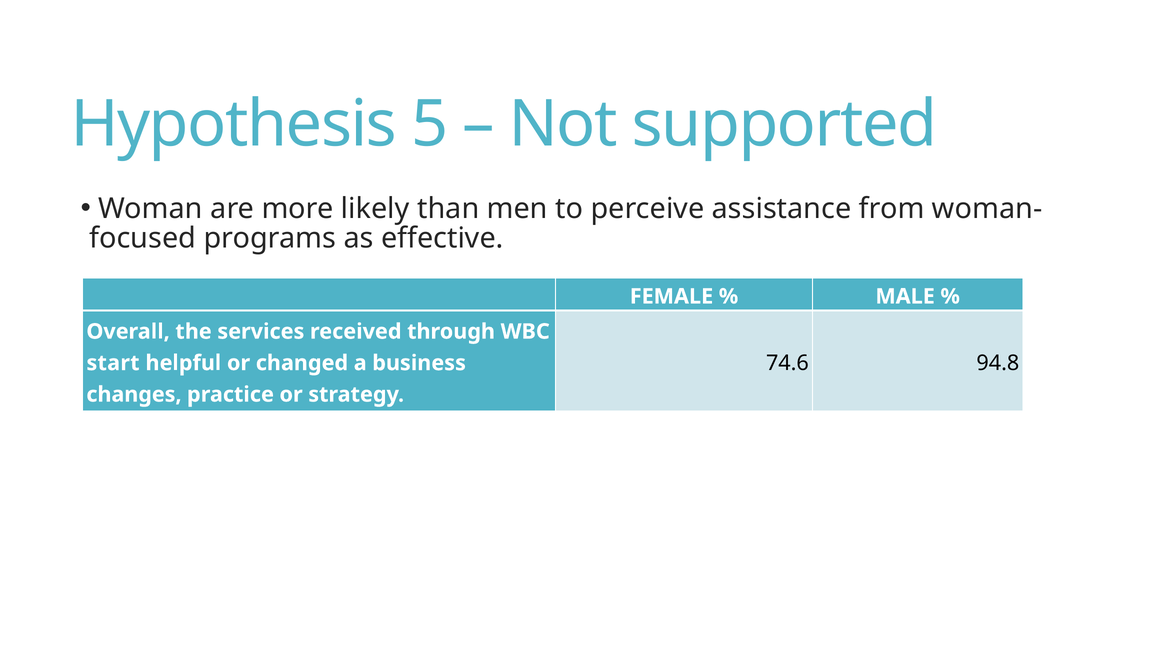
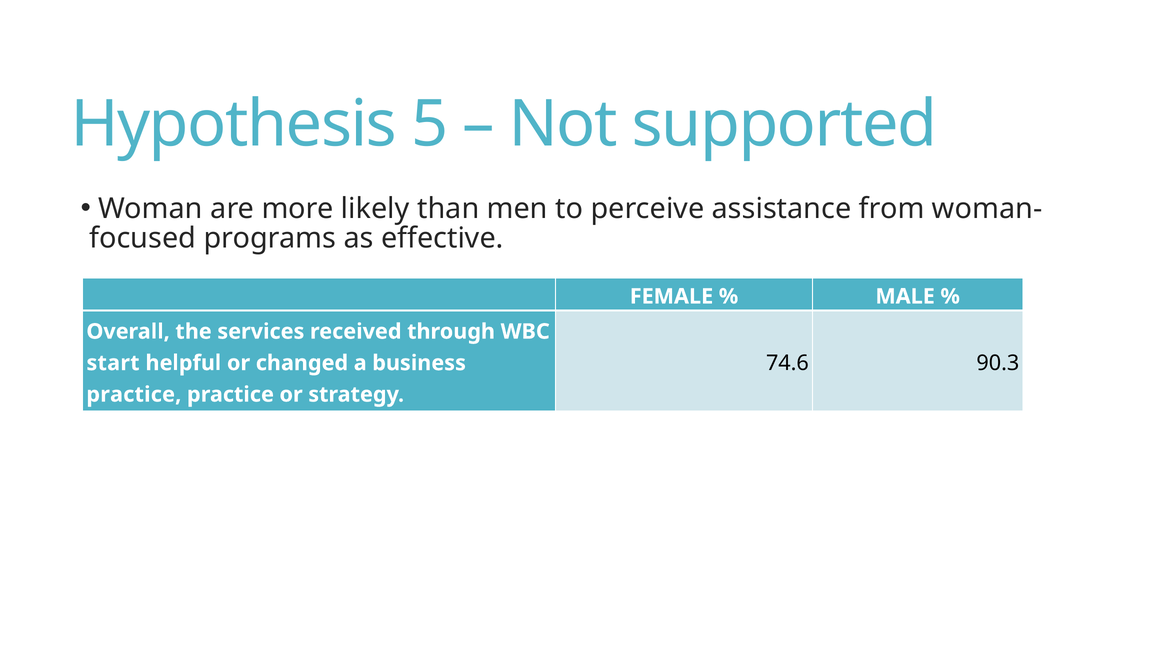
94.8: 94.8 -> 90.3 (998, 363)
changes: changes -> practice (134, 394)
